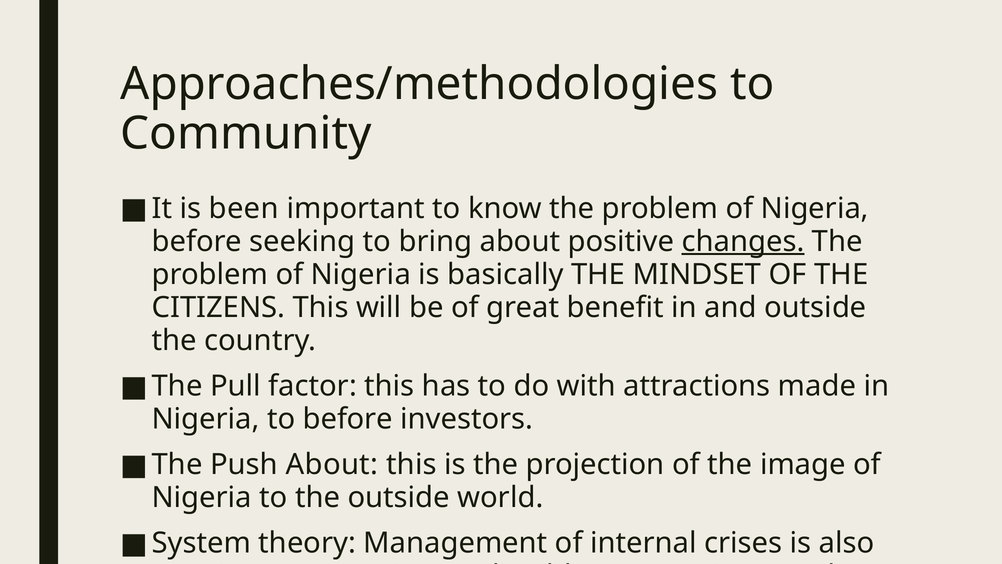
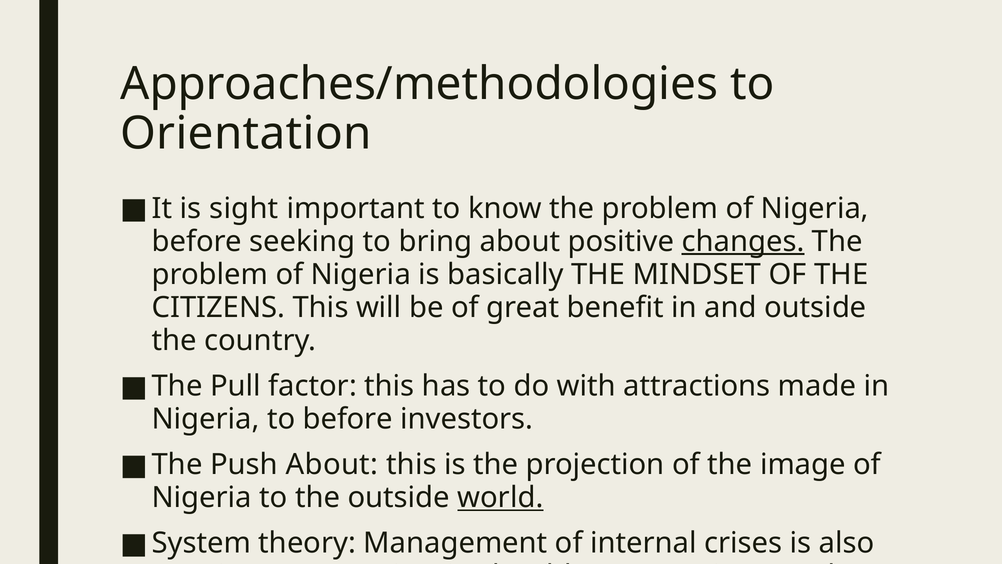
Community: Community -> Orientation (246, 133)
been: been -> sight (244, 208)
world underline: none -> present (500, 497)
